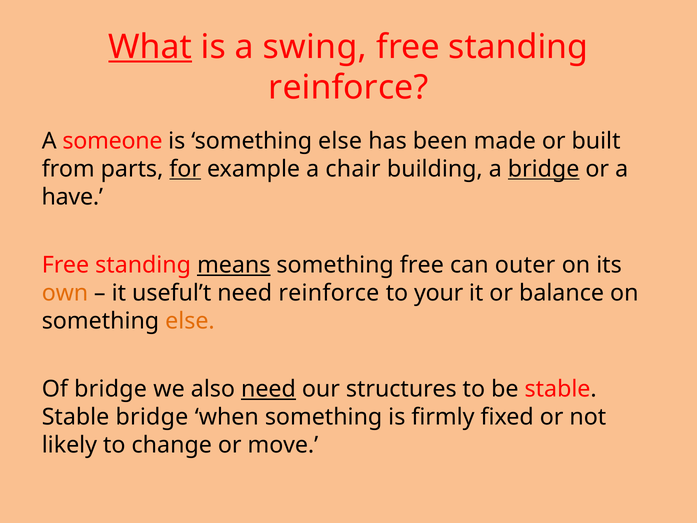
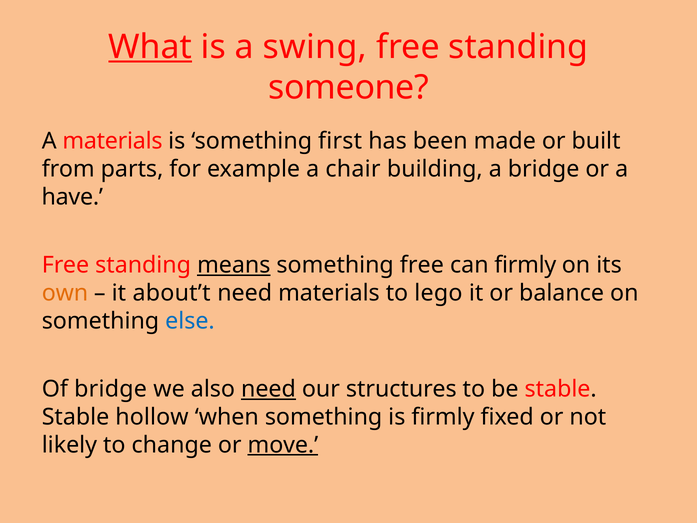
reinforce: reinforce -> someone (349, 88)
A someone: someone -> materials (112, 141)
is something else: else -> first (340, 141)
for underline: present -> none (185, 169)
bridge underline: present -> none (544, 169)
can outer: outer -> firmly (525, 265)
useful’t: useful’t -> about’t (172, 293)
need reinforce: reinforce -> materials (329, 293)
your: your -> lego (438, 293)
else colour: orange -> blue (190, 321)
Stable bridge: bridge -> hollow (152, 417)
move underline: none -> present (283, 445)
